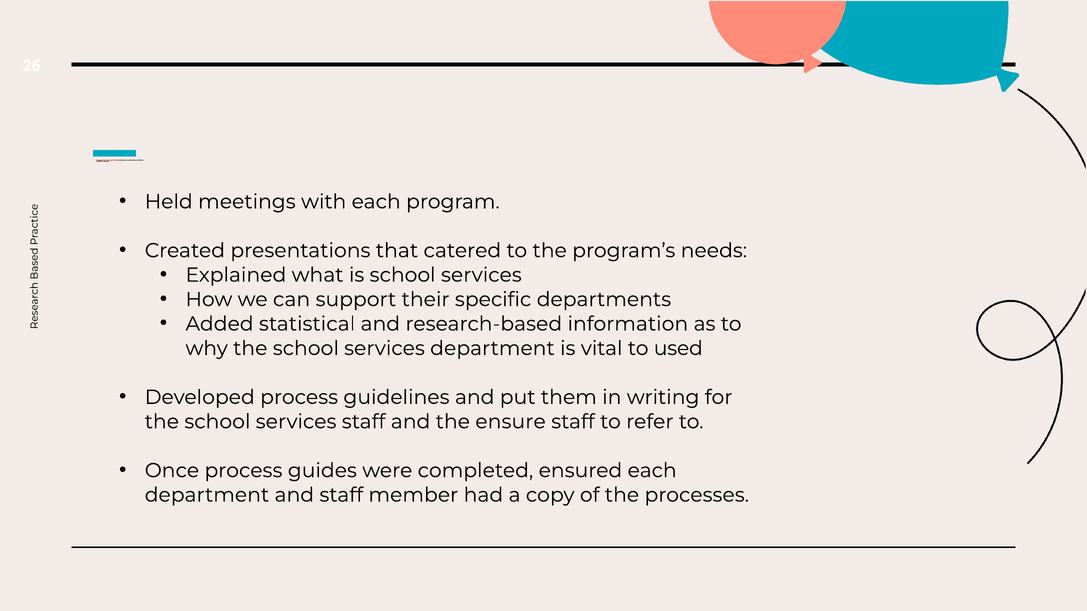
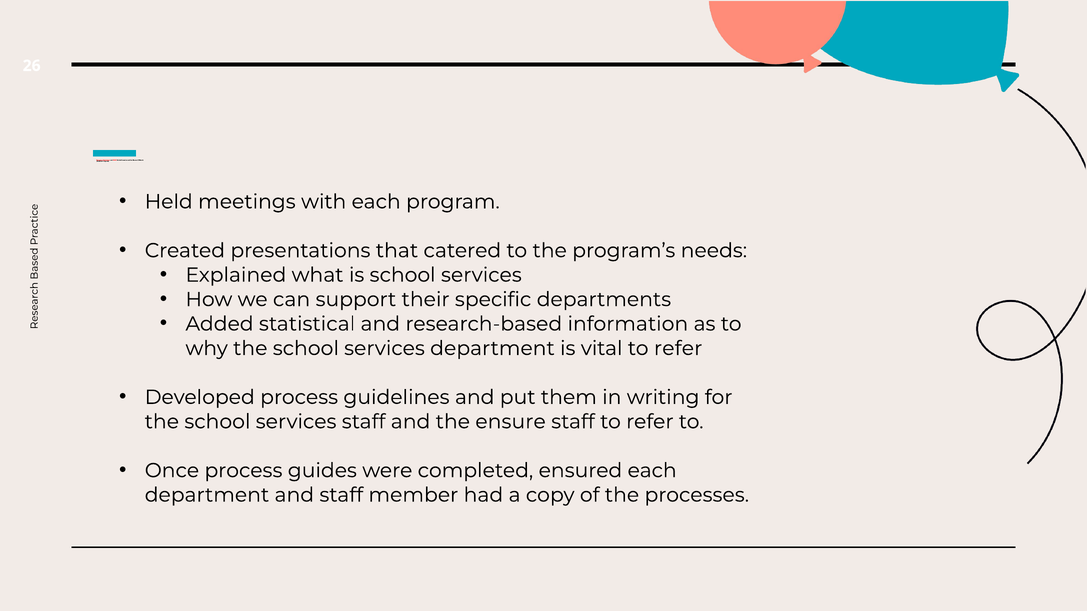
vital to used: used -> refer (678, 349)
